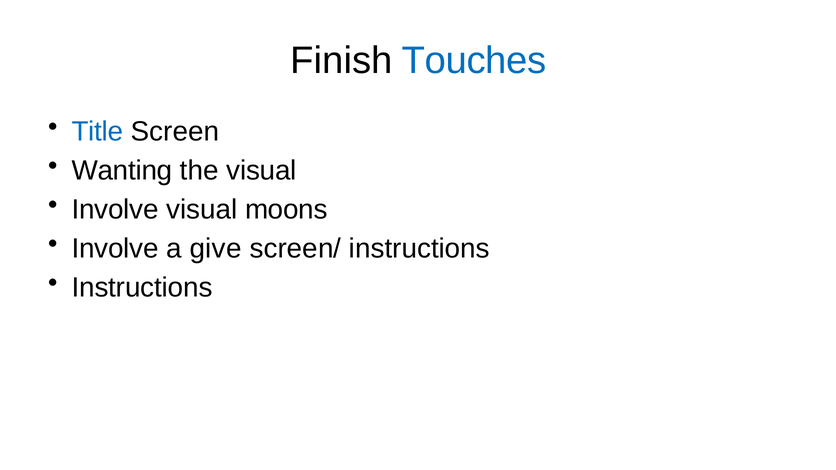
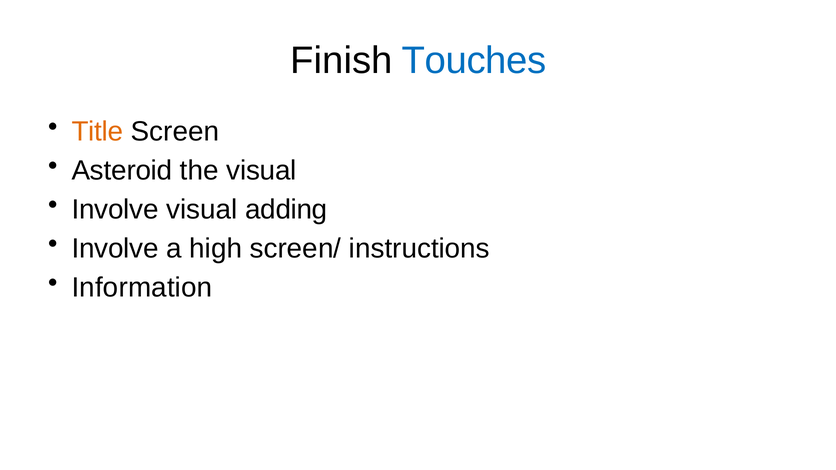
Title colour: blue -> orange (97, 132)
Wanting: Wanting -> Asteroid (122, 171)
moons: moons -> adding (286, 210)
give: give -> high (216, 249)
Instructions: Instructions -> Information (142, 288)
